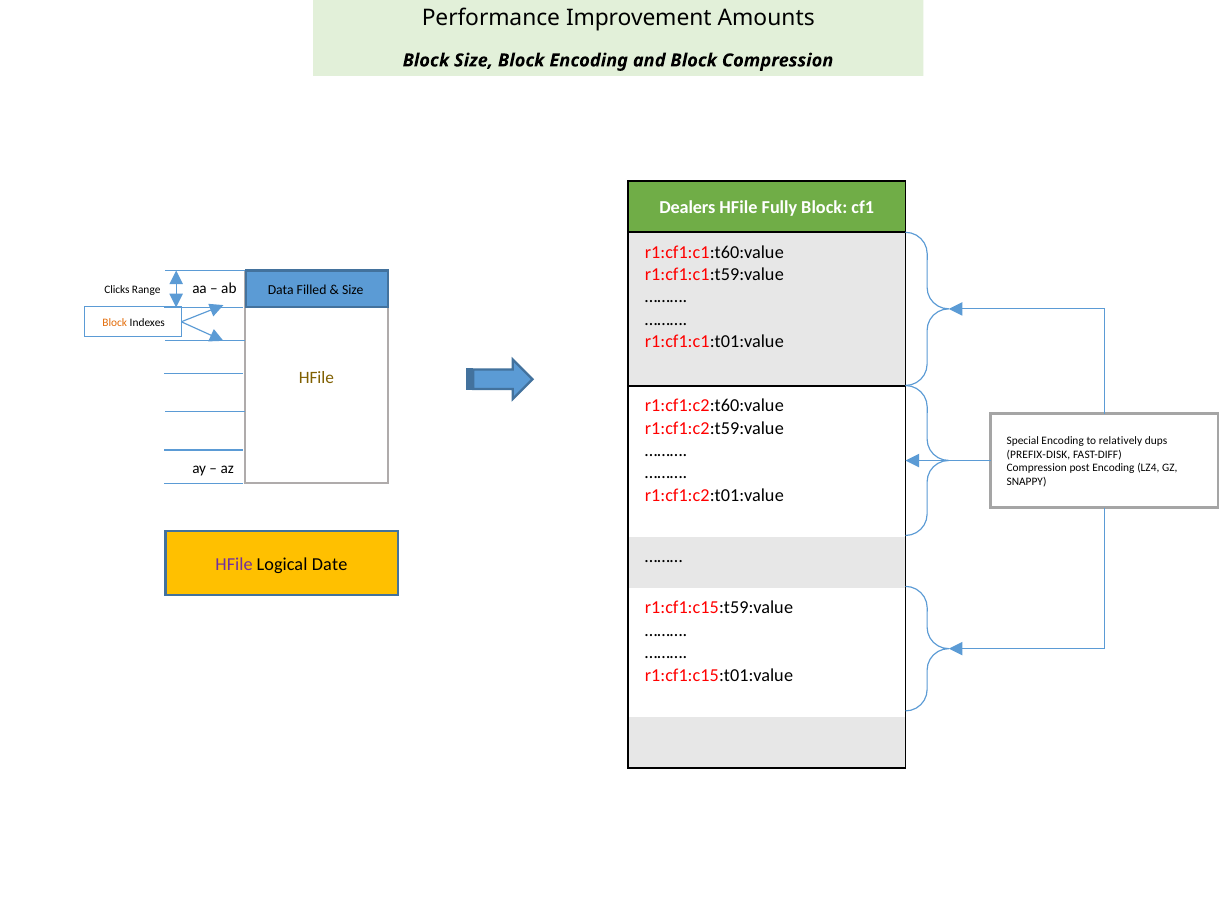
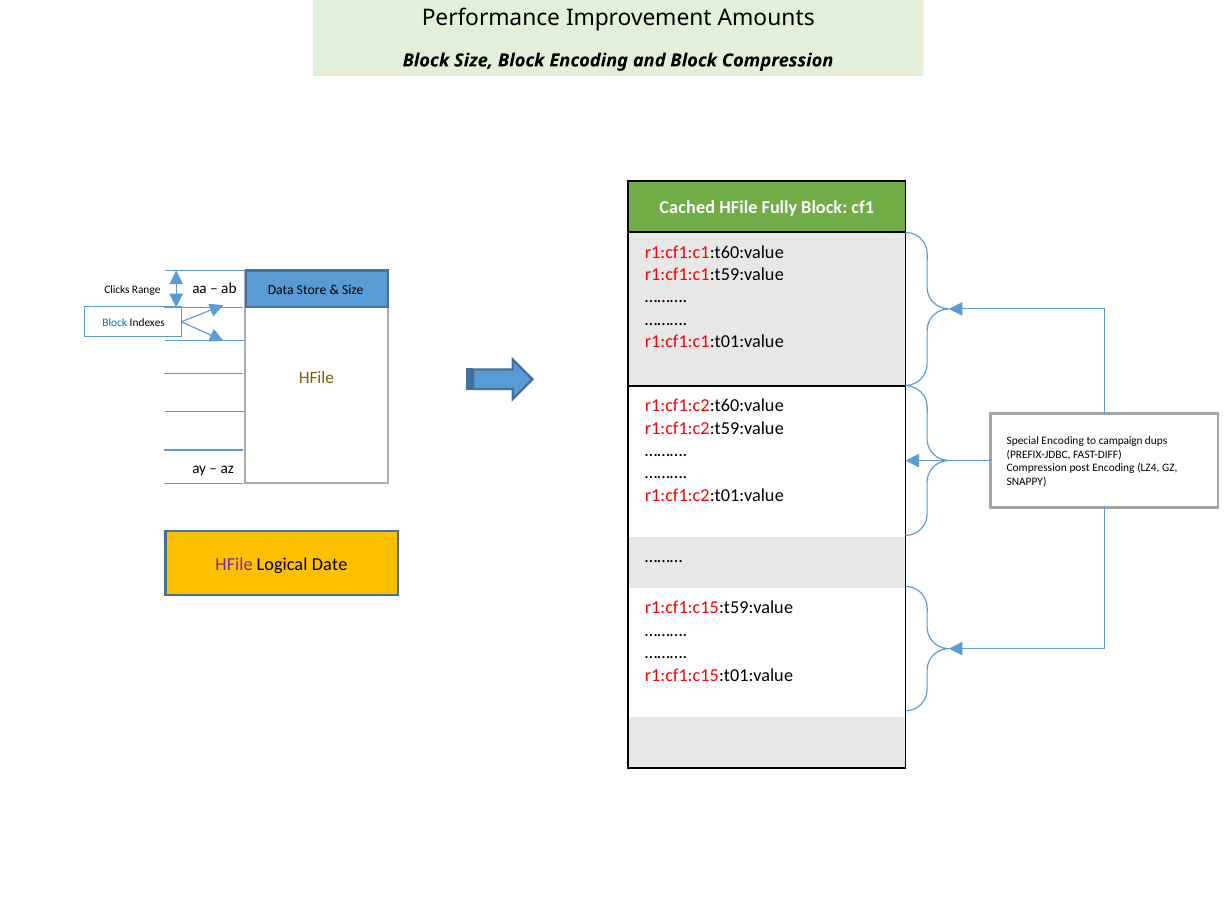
Dealers: Dealers -> Cached (687, 207)
Filled: Filled -> Store (312, 289)
Block colour: orange -> blue (115, 322)
relatively: relatively -> campaign (1121, 441)
PREFIX-DISK: PREFIX-DISK -> PREFIX-JDBC (1039, 454)
